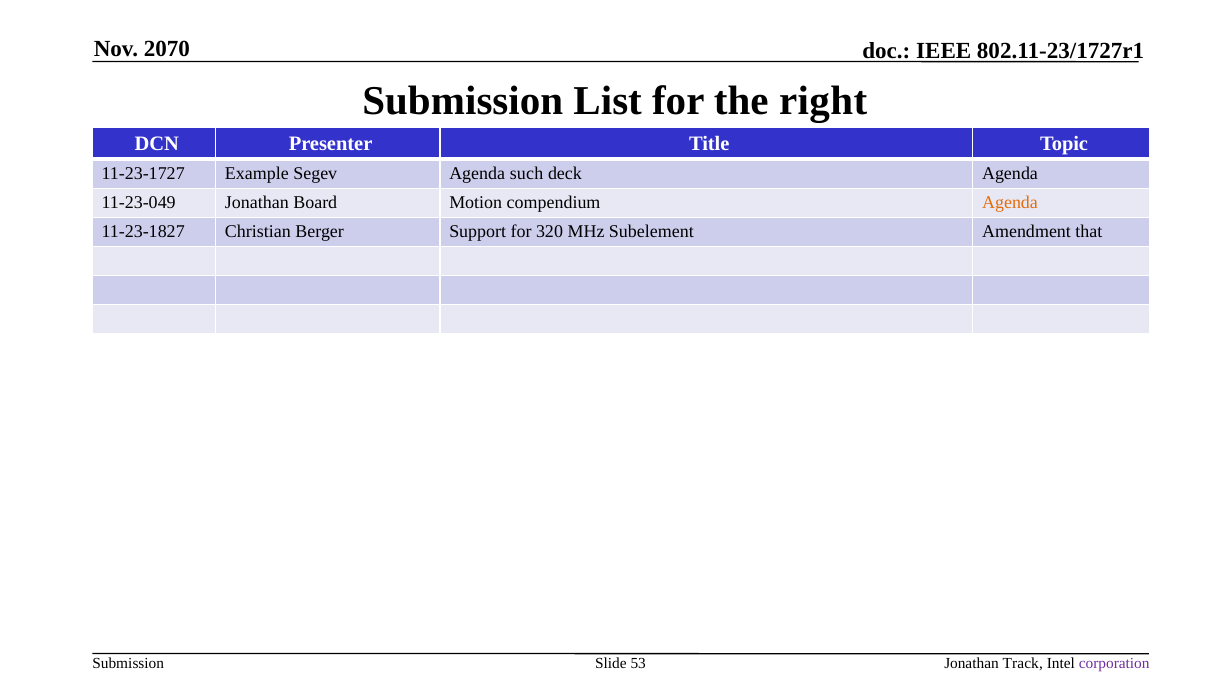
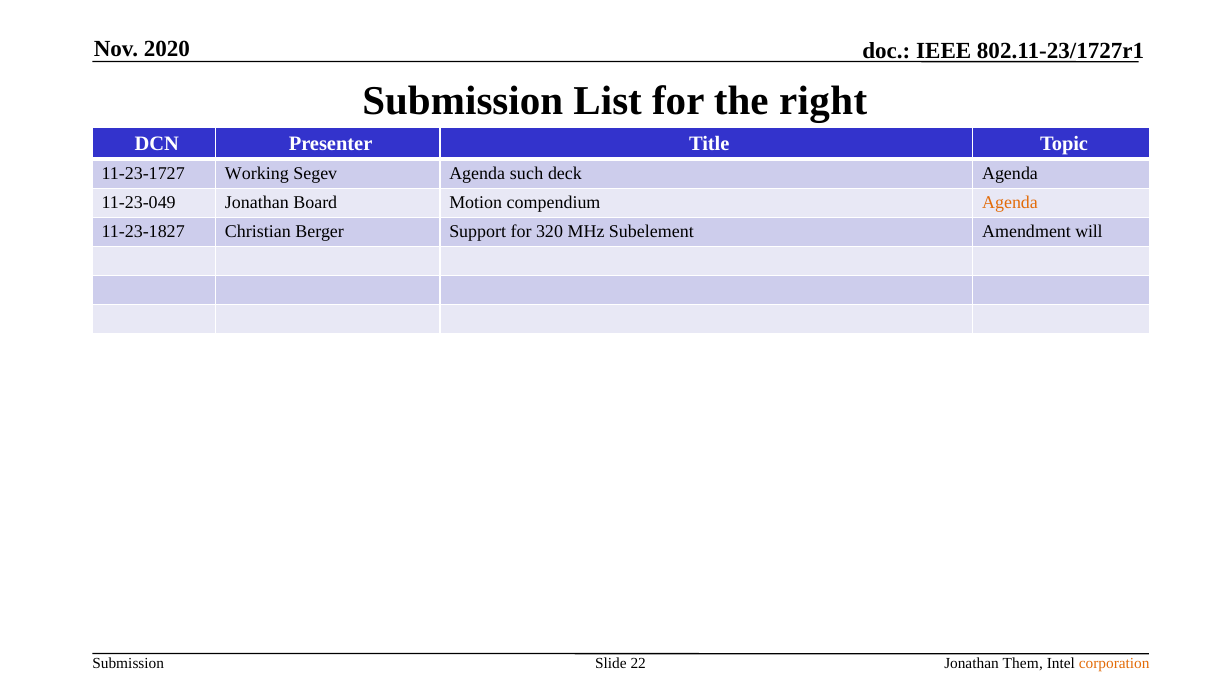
2070: 2070 -> 2020 (167, 49)
Example: Example -> Working (257, 174)
that: that -> will (1089, 232)
53: 53 -> 22 (638, 664)
Track: Track -> Them (1023, 664)
corporation colour: purple -> orange (1114, 664)
